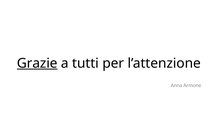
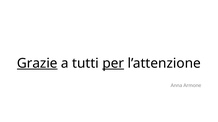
per underline: none -> present (113, 64)
